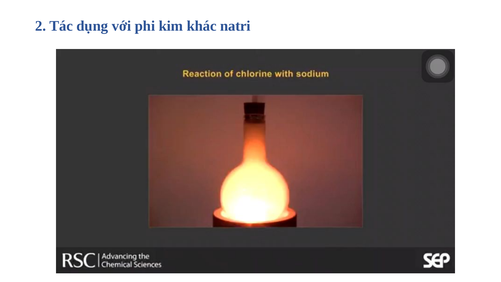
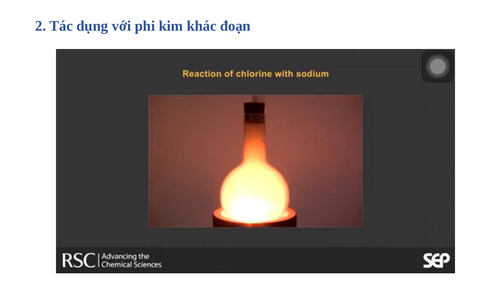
natri: natri -> đoạn (235, 26)
